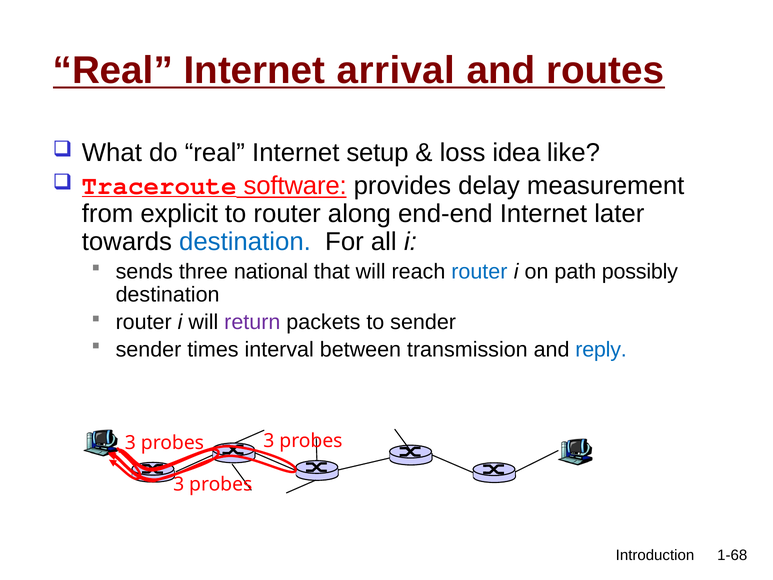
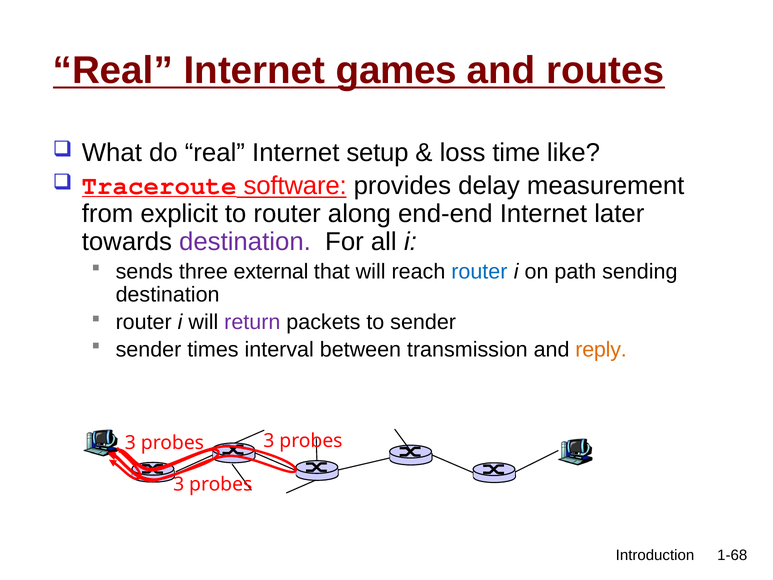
arrival: arrival -> games (396, 70)
idea: idea -> time (516, 153)
destination colour: blue -> purple (245, 242)
national: national -> external (271, 271)
possibly: possibly -> sending (640, 271)
reply colour: blue -> orange (601, 349)
